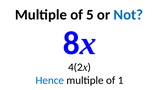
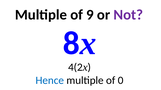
5: 5 -> 9 (90, 15)
Not colour: blue -> purple (128, 15)
1: 1 -> 0 (121, 81)
